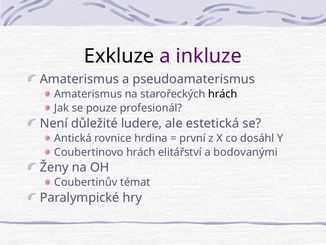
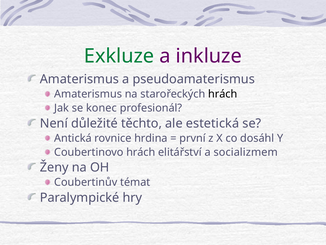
Exkluze colour: black -> green (119, 56)
pouze: pouze -> konec (101, 108)
ludere: ludere -> těchto (142, 123)
bodovanými: bodovanými -> socializmem (246, 152)
